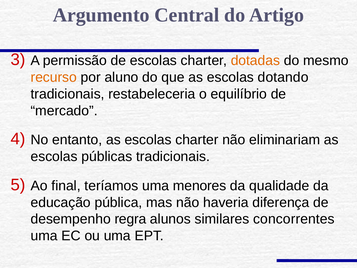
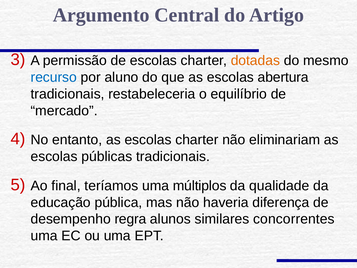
recurso colour: orange -> blue (54, 77)
dotando: dotando -> abertura (283, 77)
menores: menores -> múltiplos (200, 186)
